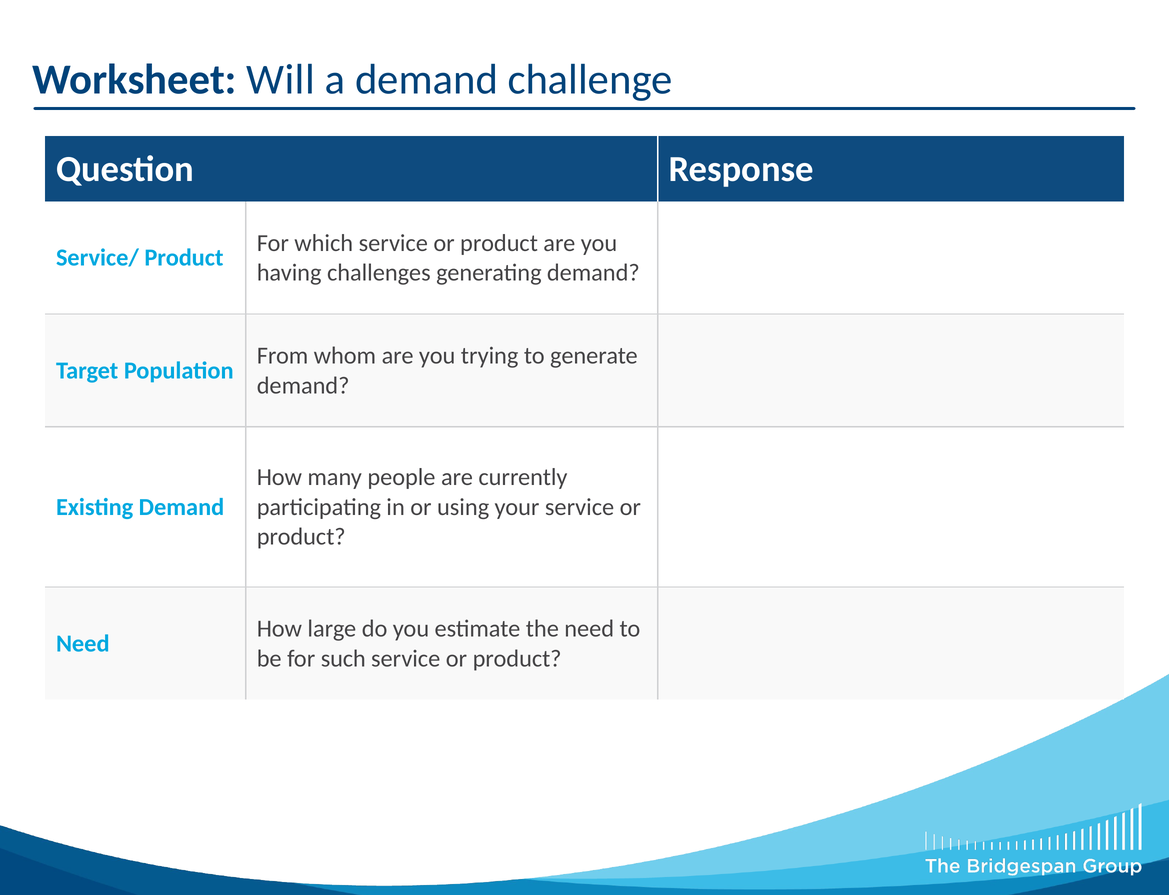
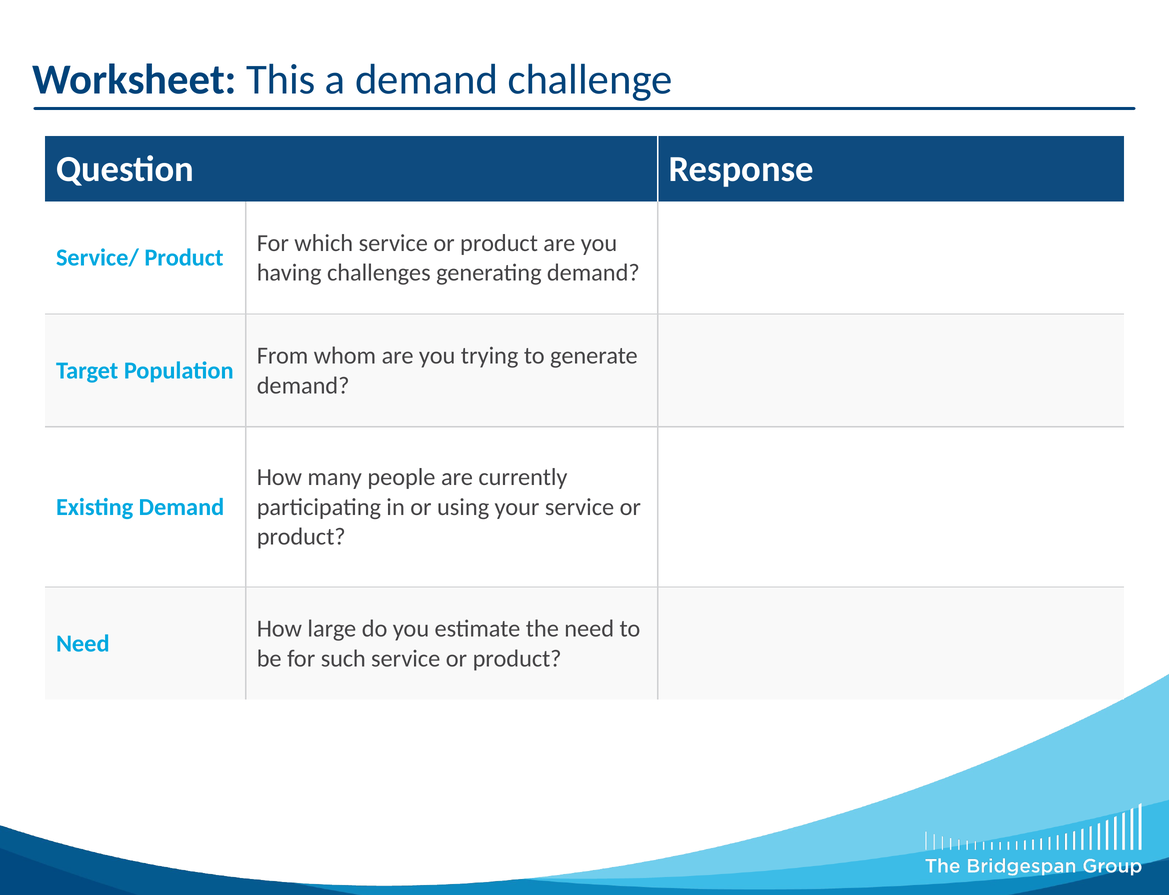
Will: Will -> This (281, 80)
